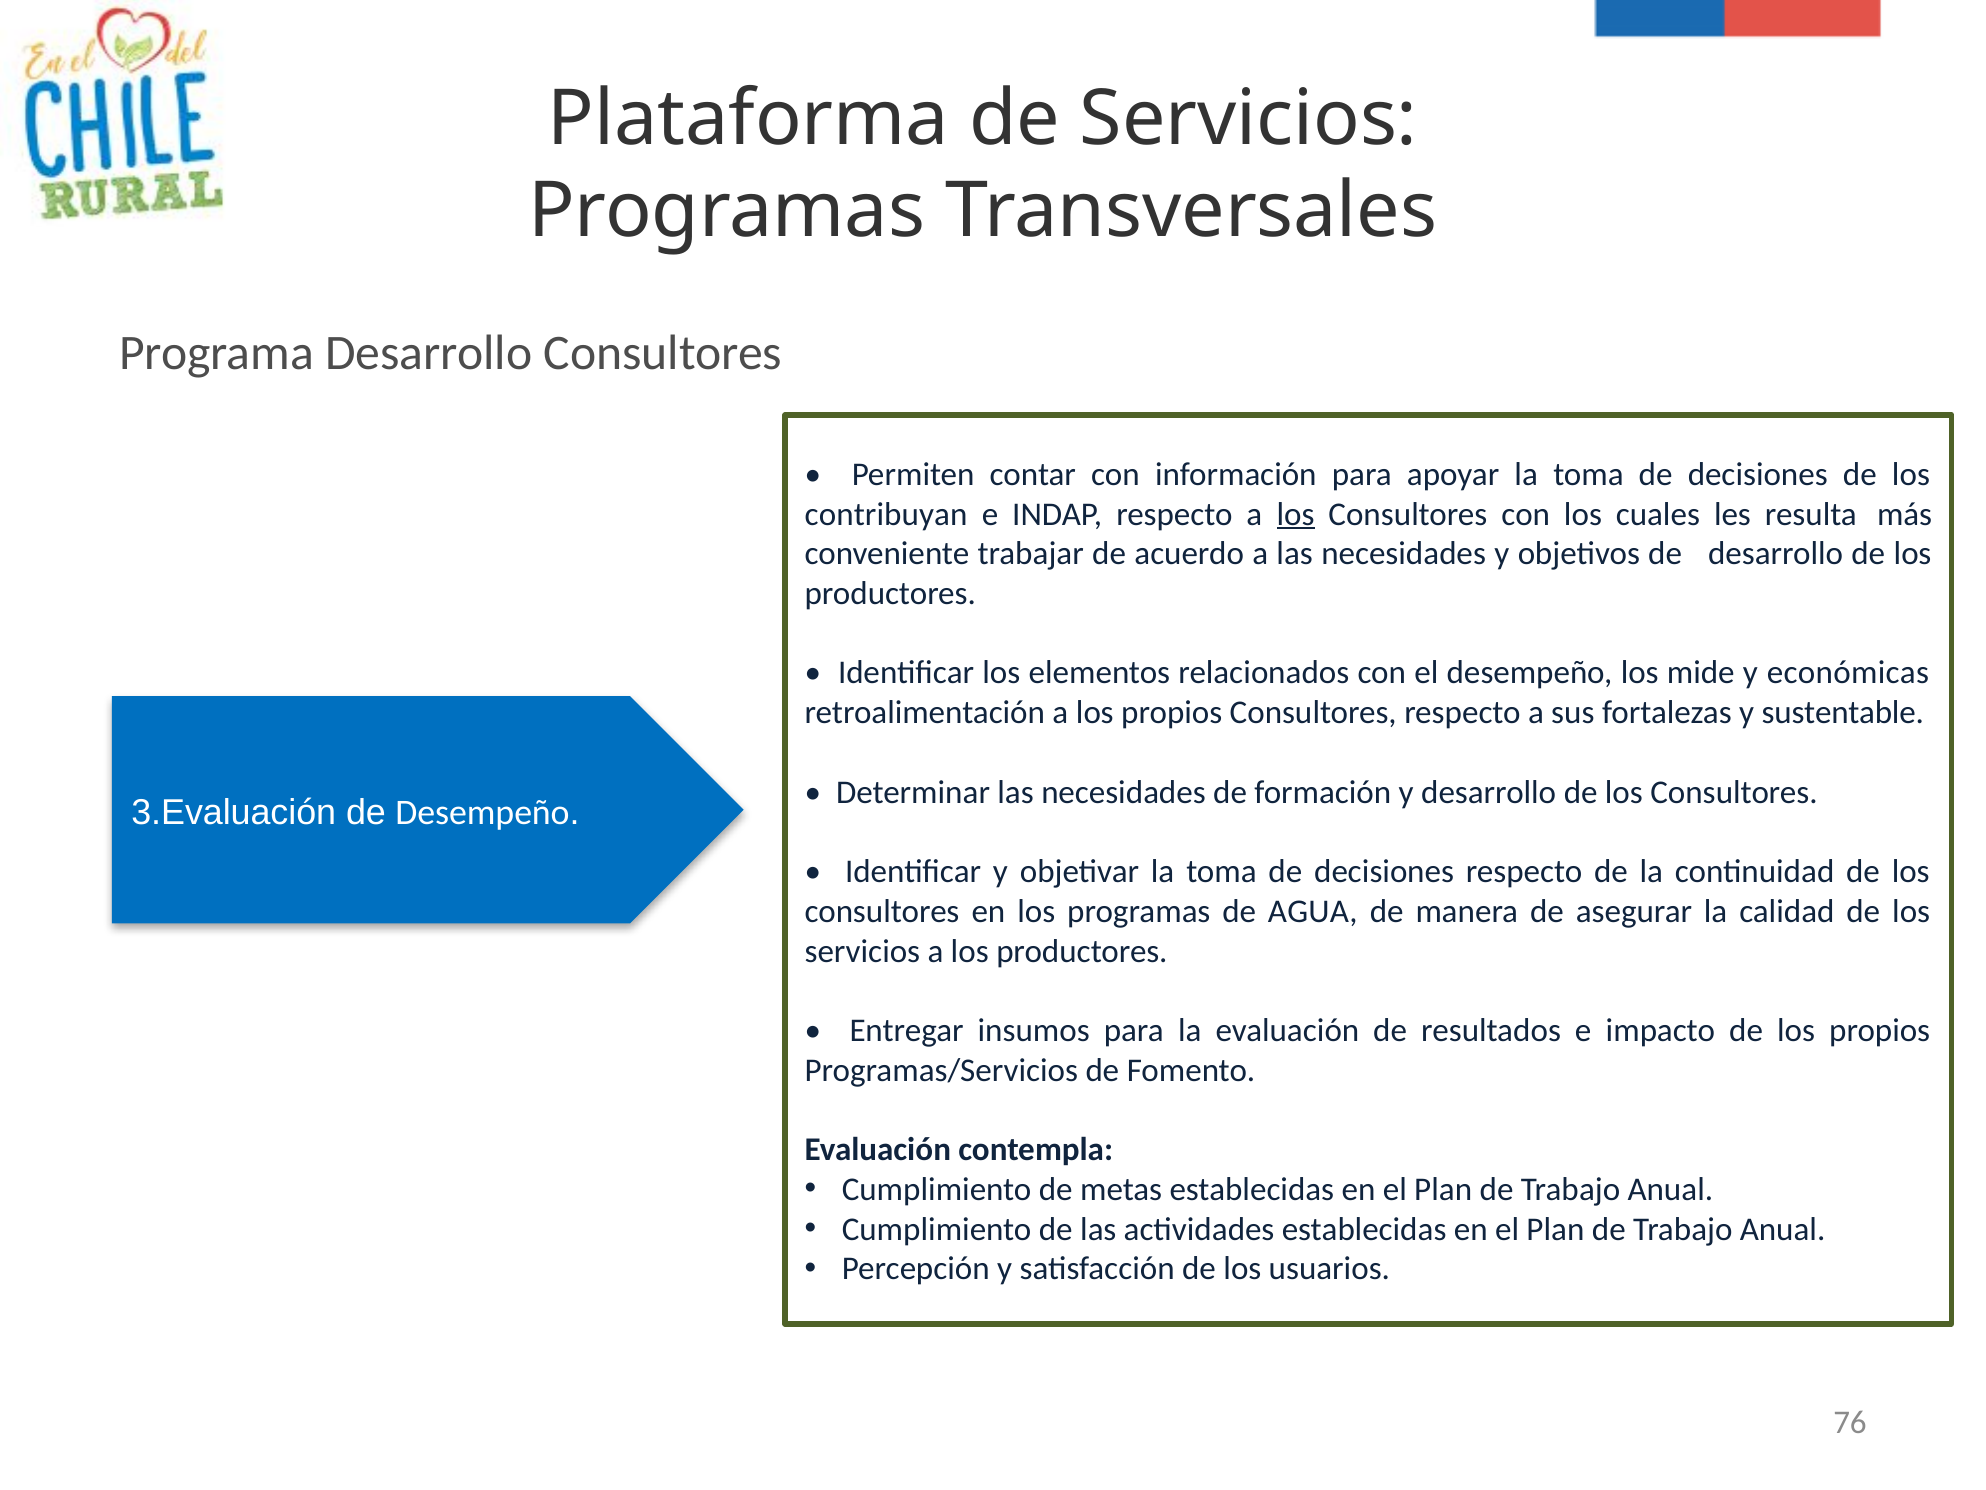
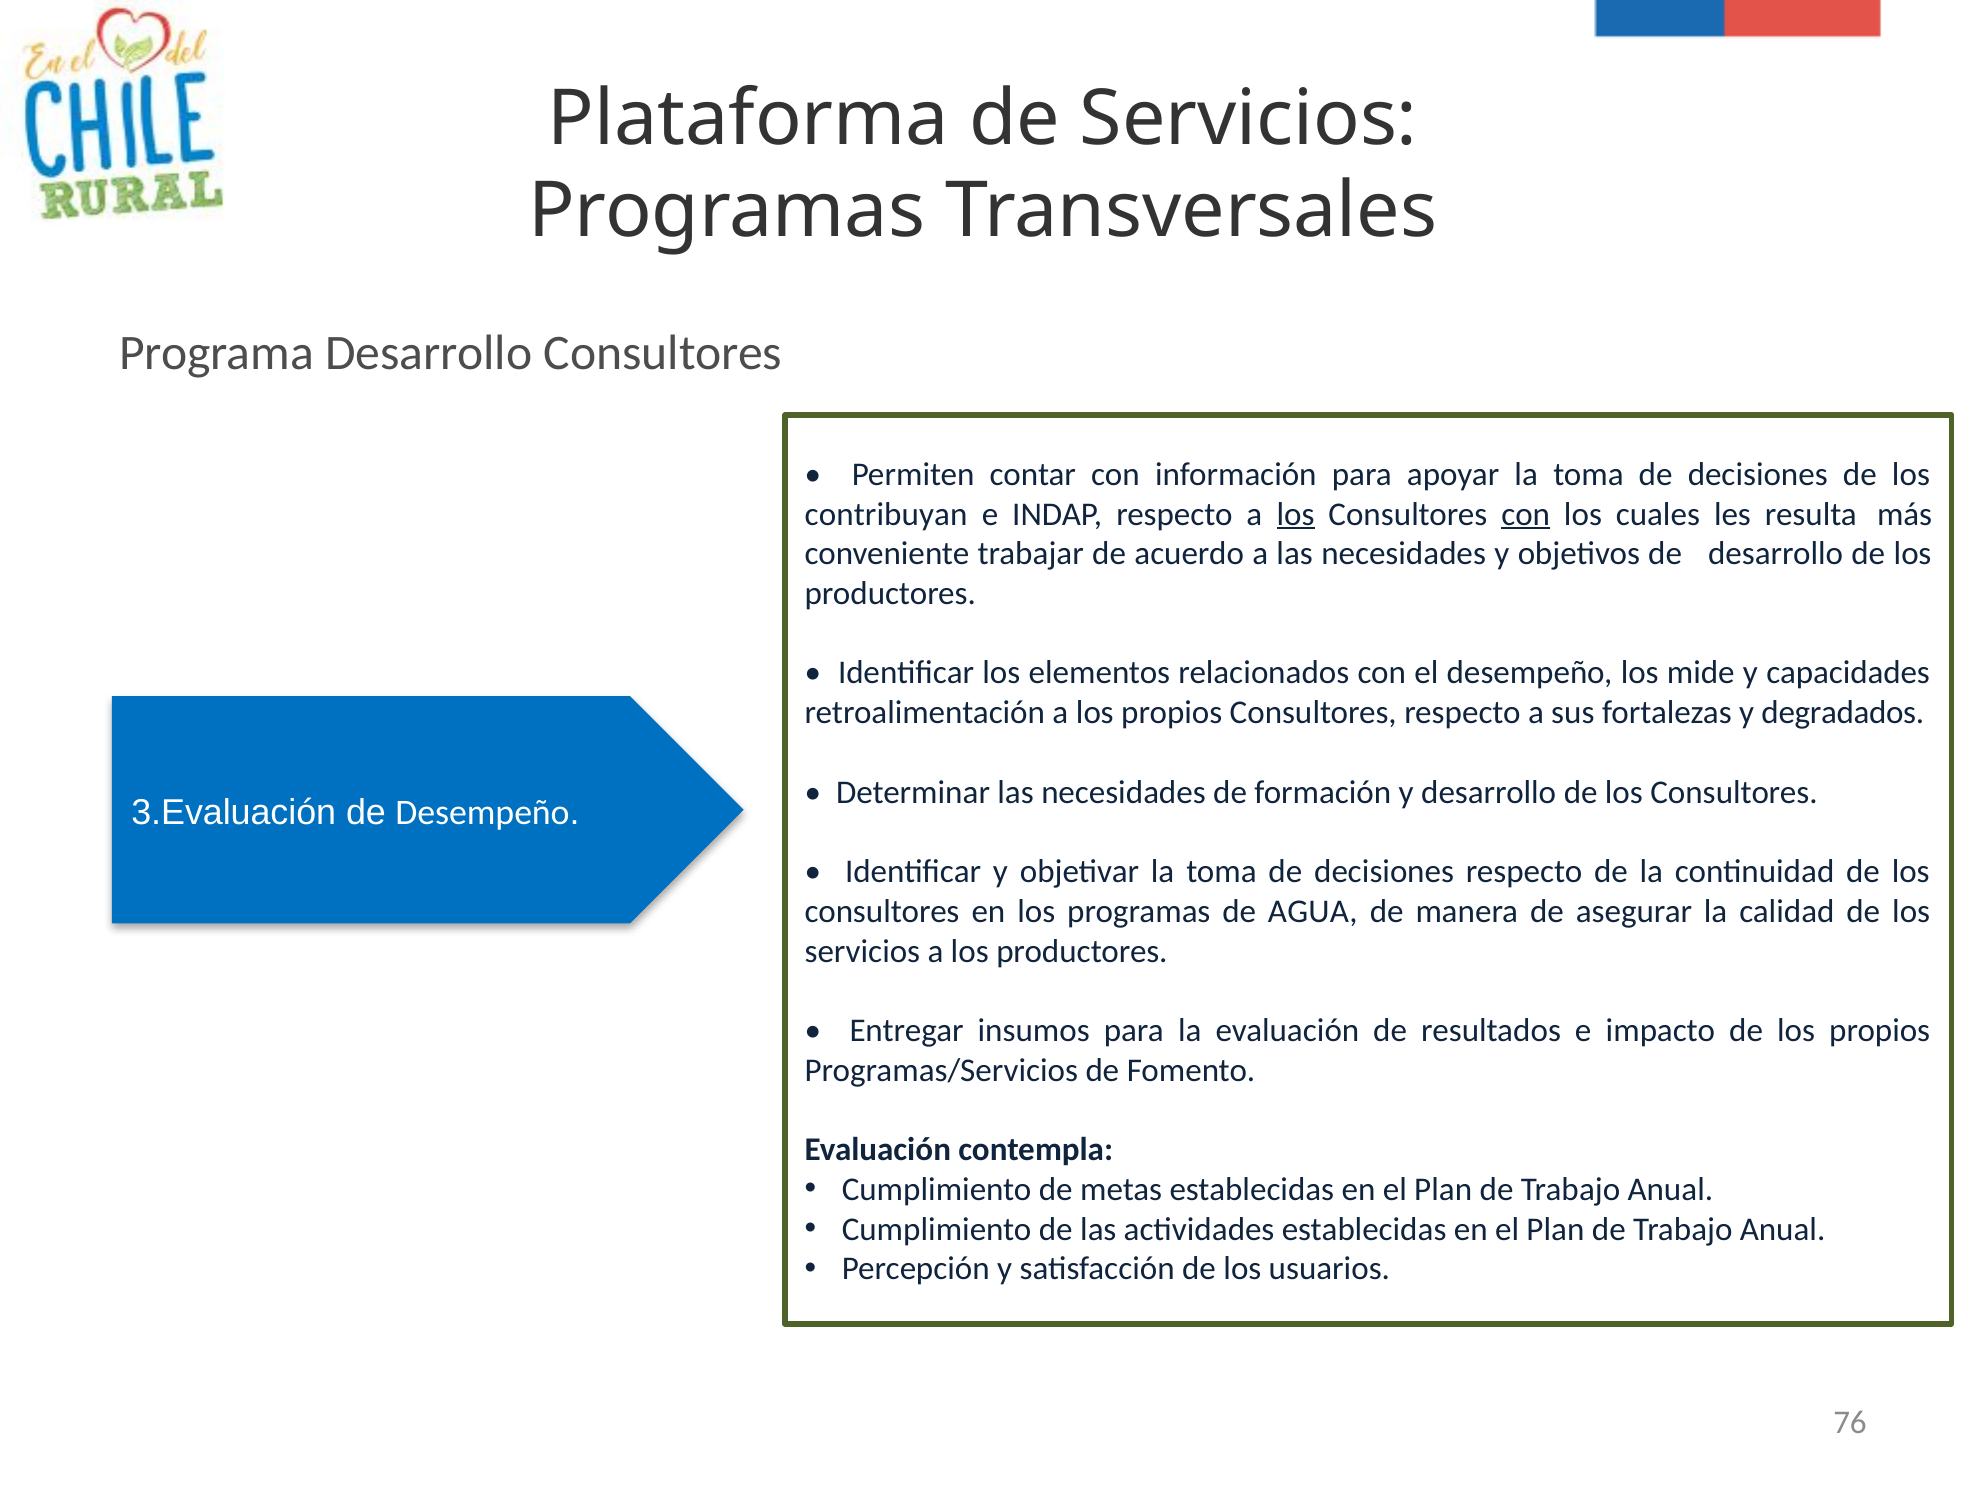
con underline: none -> present (1526, 514)
económicas: económicas -> capacidades (1848, 673)
sustentable: sustentable -> degradados (1843, 713)
